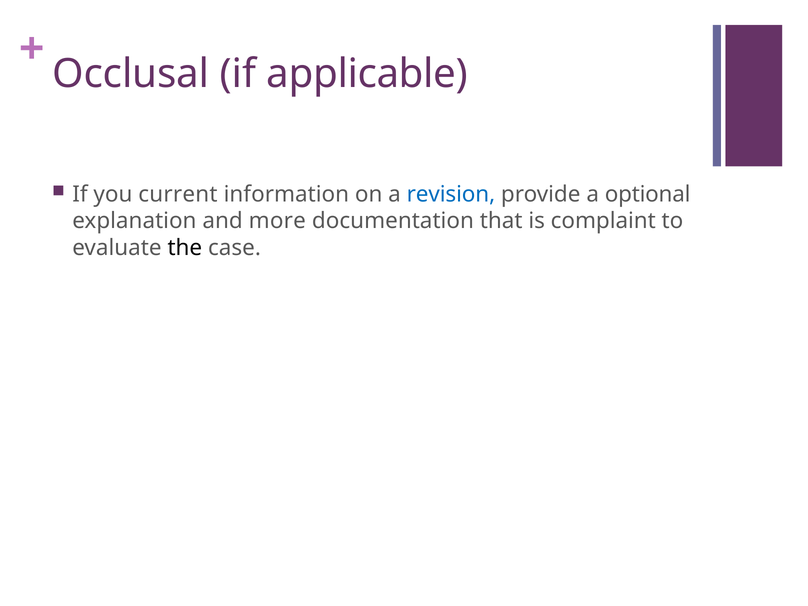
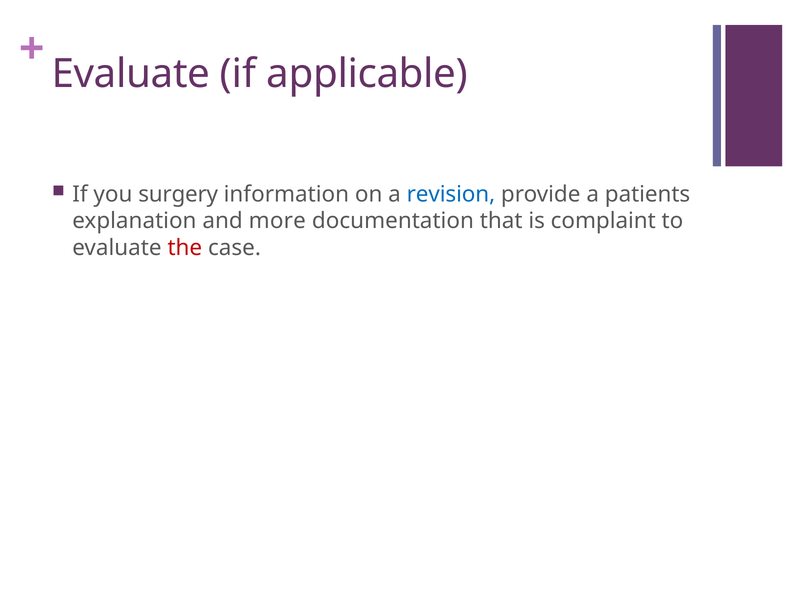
Occlusal: Occlusal -> Evaluate (131, 74)
current: current -> surgery (178, 194)
optional: optional -> patients (648, 194)
the colour: black -> red (185, 248)
